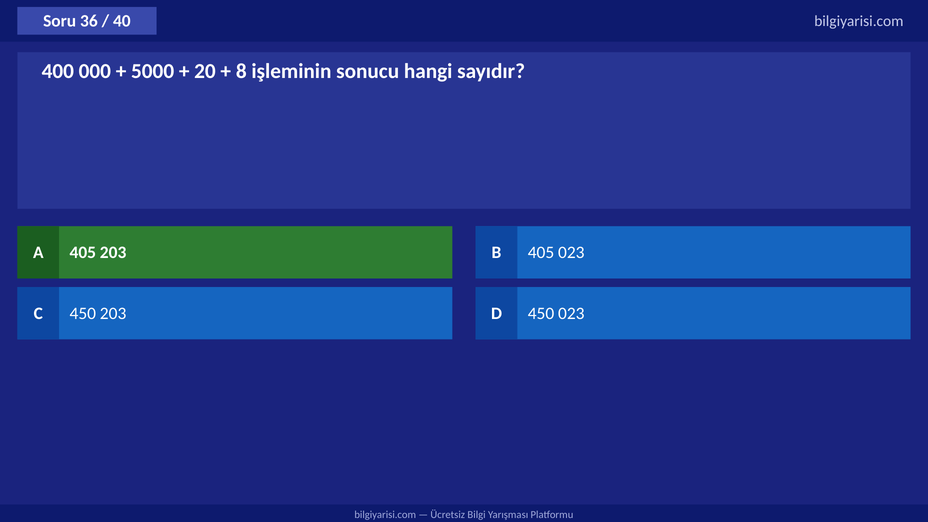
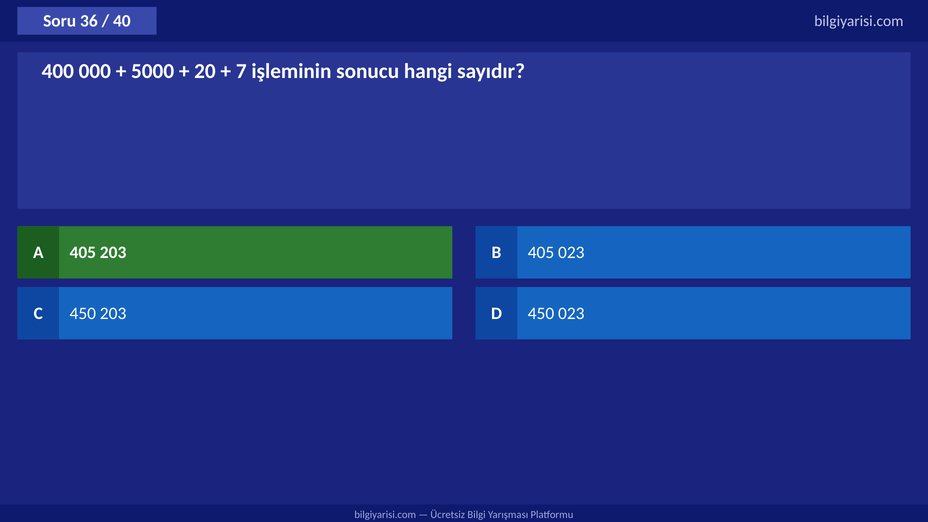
8: 8 -> 7 (241, 71)
